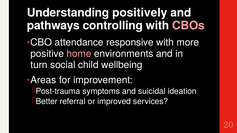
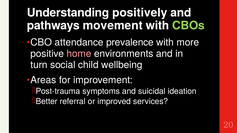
controlling: controlling -> movement (113, 26)
CBOs colour: pink -> light green (188, 26)
responsive: responsive -> prevalence (130, 42)
